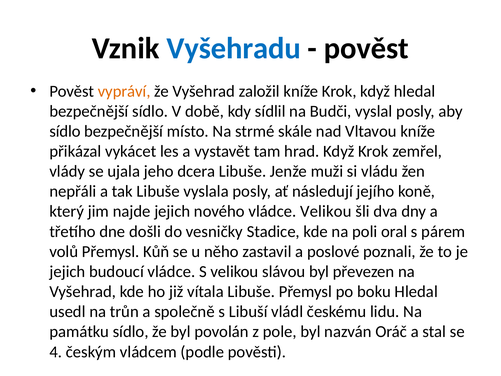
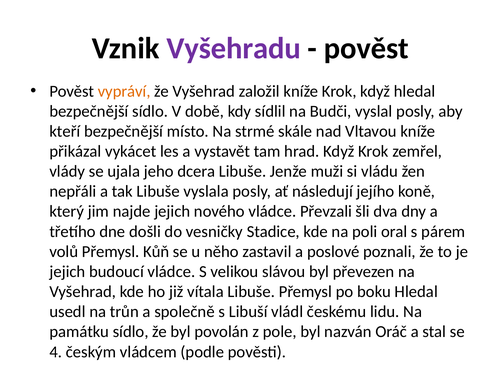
Vyšehradu colour: blue -> purple (234, 48)
sídlo: sídlo -> kteří (65, 131)
vládce Velikou: Velikou -> Převzali (326, 211)
